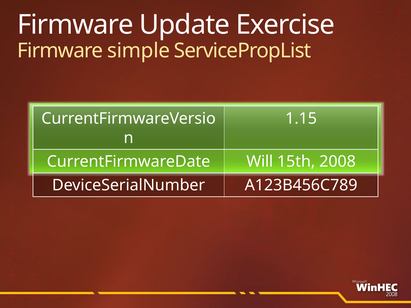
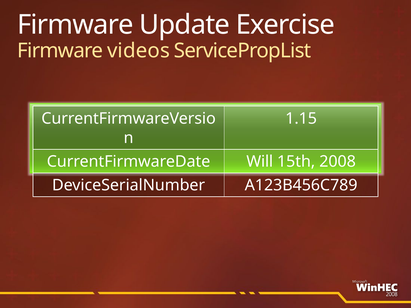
simple: simple -> videos (138, 51)
